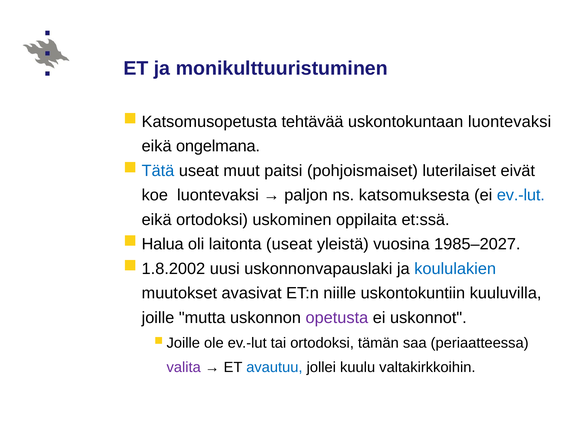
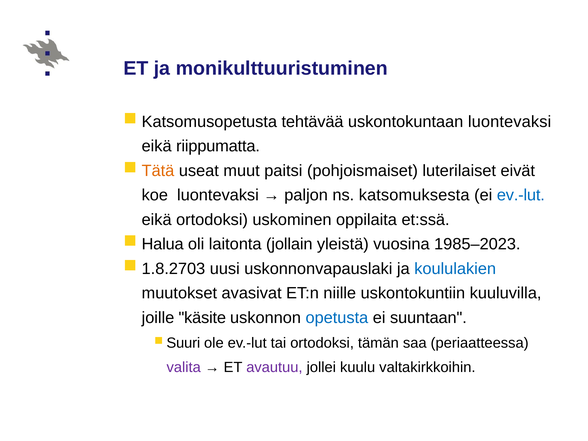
ongelmana: ongelmana -> riippumatta (218, 146)
Tätä colour: blue -> orange (158, 171)
laitonta useat: useat -> jollain (289, 244)
1985–2027: 1985–2027 -> 1985–2023 (477, 244)
1.8.2002: 1.8.2002 -> 1.8.2703 (173, 269)
mutta: mutta -> käsite (202, 318)
opetusta colour: purple -> blue (337, 318)
uskonnot: uskonnot -> suuntaan (428, 318)
Joille: Joille -> Suuri (183, 343)
avautuu colour: blue -> purple (274, 367)
